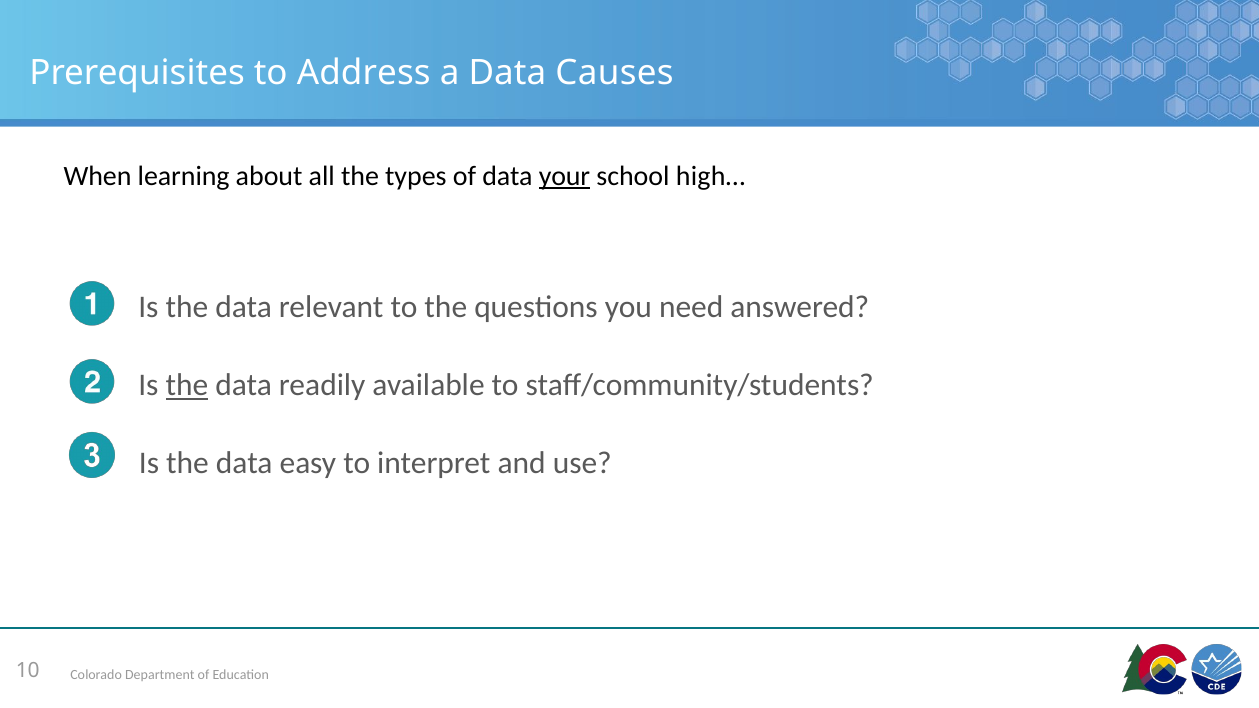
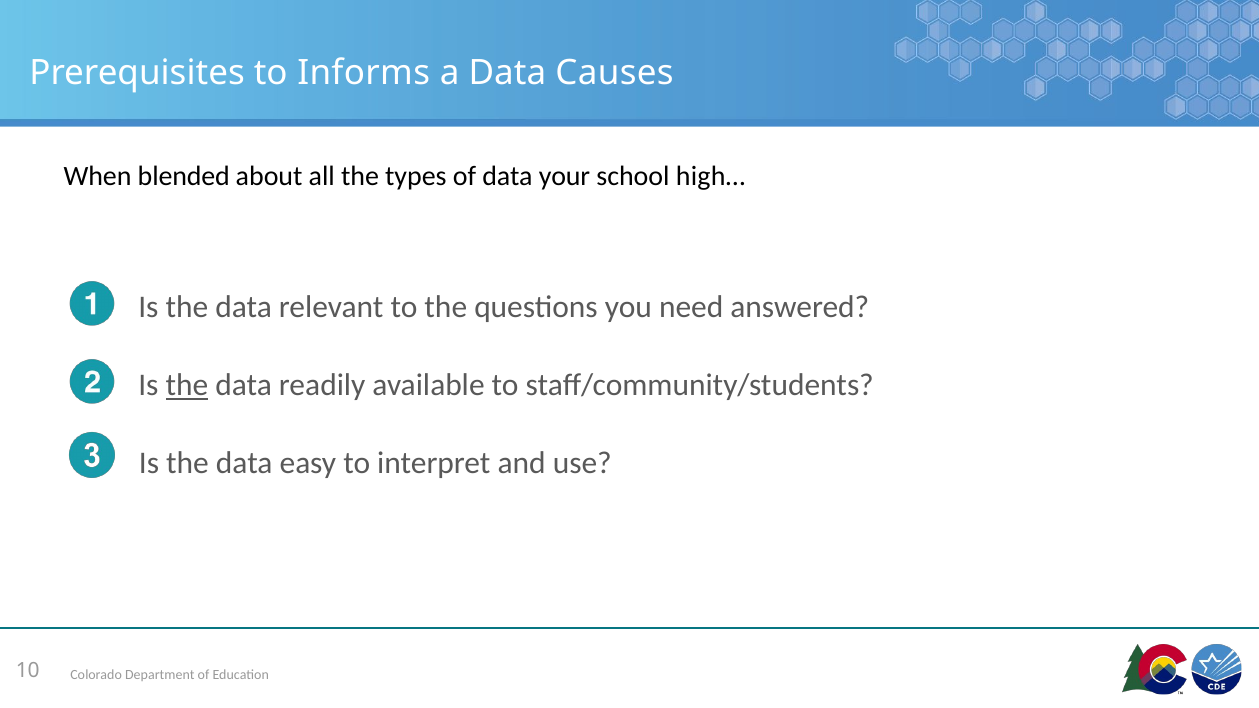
Address: Address -> Informs (364, 73)
learning: learning -> blended (184, 176)
your underline: present -> none (564, 176)
